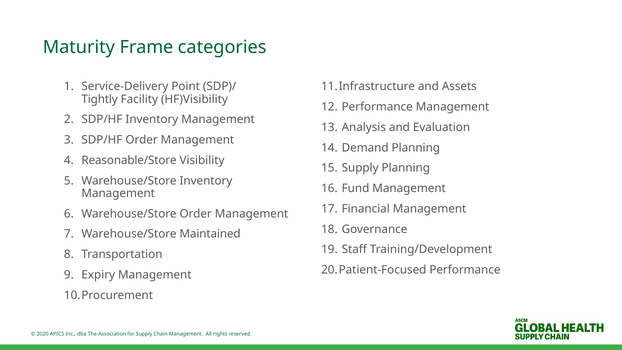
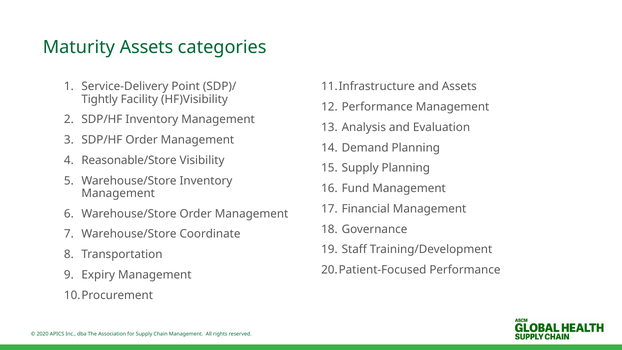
Maturity Frame: Frame -> Assets (146, 47)
Maintained: Maintained -> Coordinate (210, 234)
